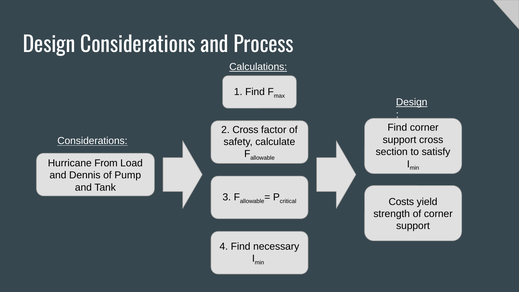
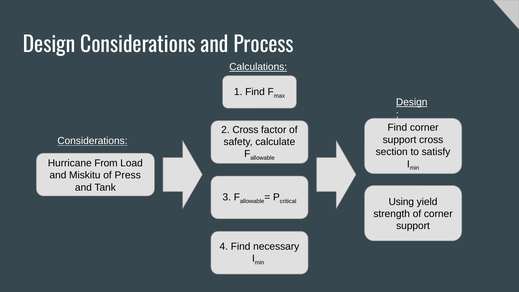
Dennis: Dennis -> Miskitu (85, 175)
Pump: Pump -> Press (128, 175)
Costs: Costs -> Using (401, 202)
